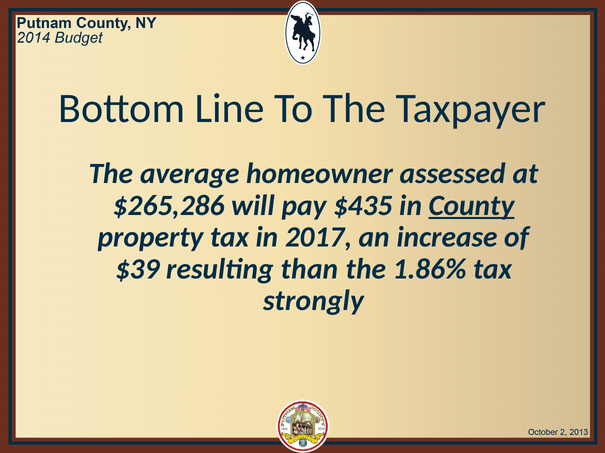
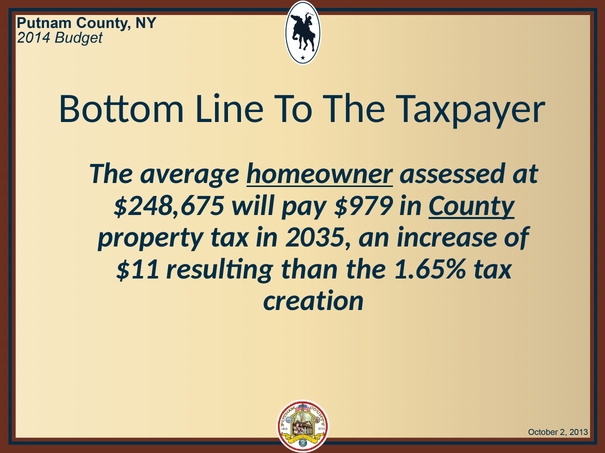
homeowner underline: none -> present (320, 174)
$265,286: $265,286 -> $248,675 (169, 206)
$435: $435 -> $979 (363, 206)
2017: 2017 -> 2035 (319, 238)
$39: $39 -> $11 (137, 269)
1.86%: 1.86% -> 1.65% (430, 269)
strongly: strongly -> creation (314, 301)
